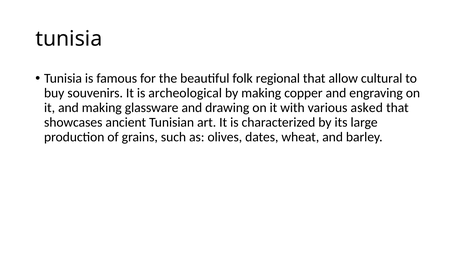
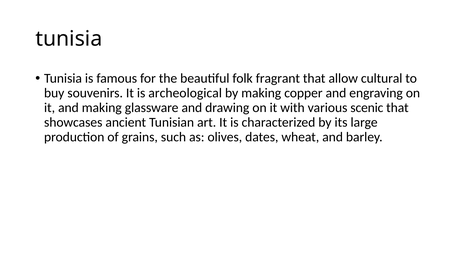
regional: regional -> fragrant (278, 78)
asked: asked -> scenic (367, 108)
